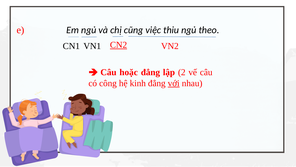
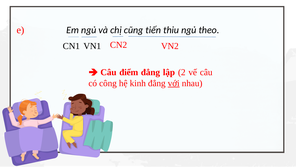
việc: việc -> tiến (153, 30)
CN2 underline: present -> none (119, 45)
hoặc: hoặc -> điểm (129, 72)
